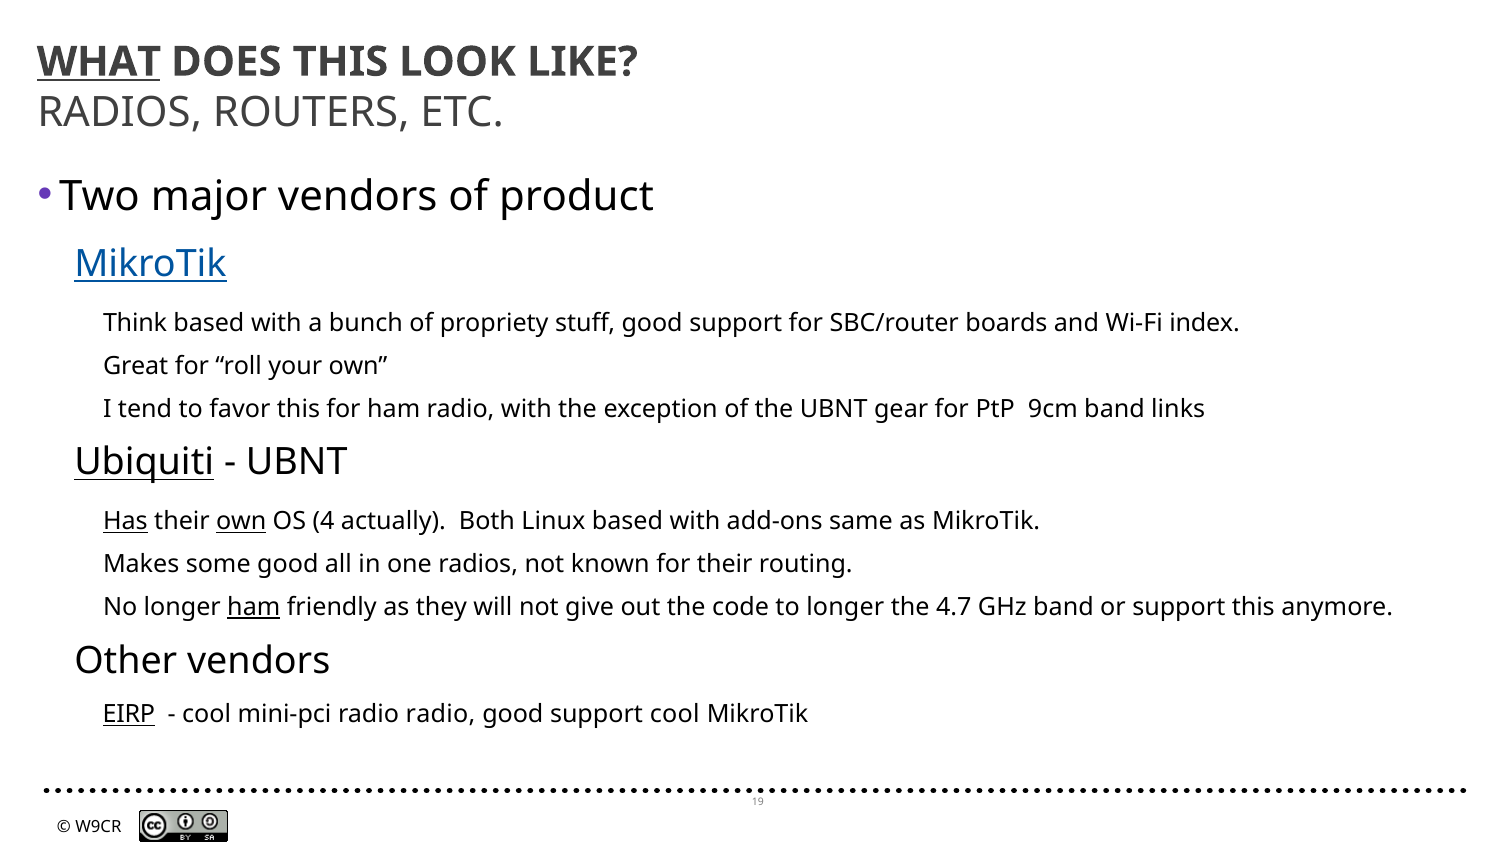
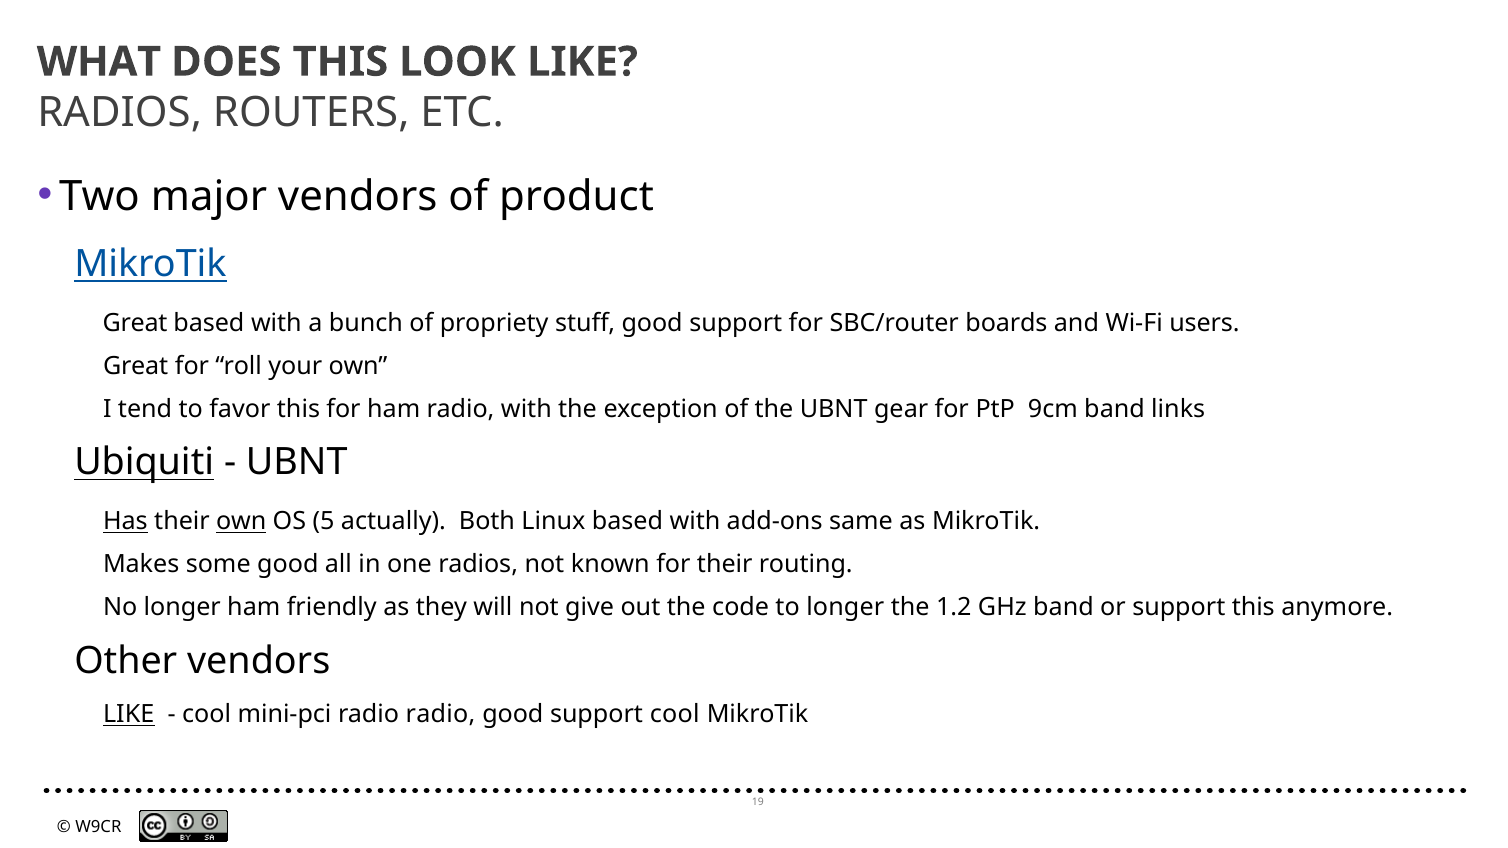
WHAT underline: present -> none (99, 62)
Think: Think -> Great (135, 323)
index: index -> users (1204, 323)
4: 4 -> 5 (324, 522)
ham underline: present -> none (254, 607)
4.7: 4.7 -> 1.2 (954, 607)
EIRP: EIRP -> LIKE (129, 714)
